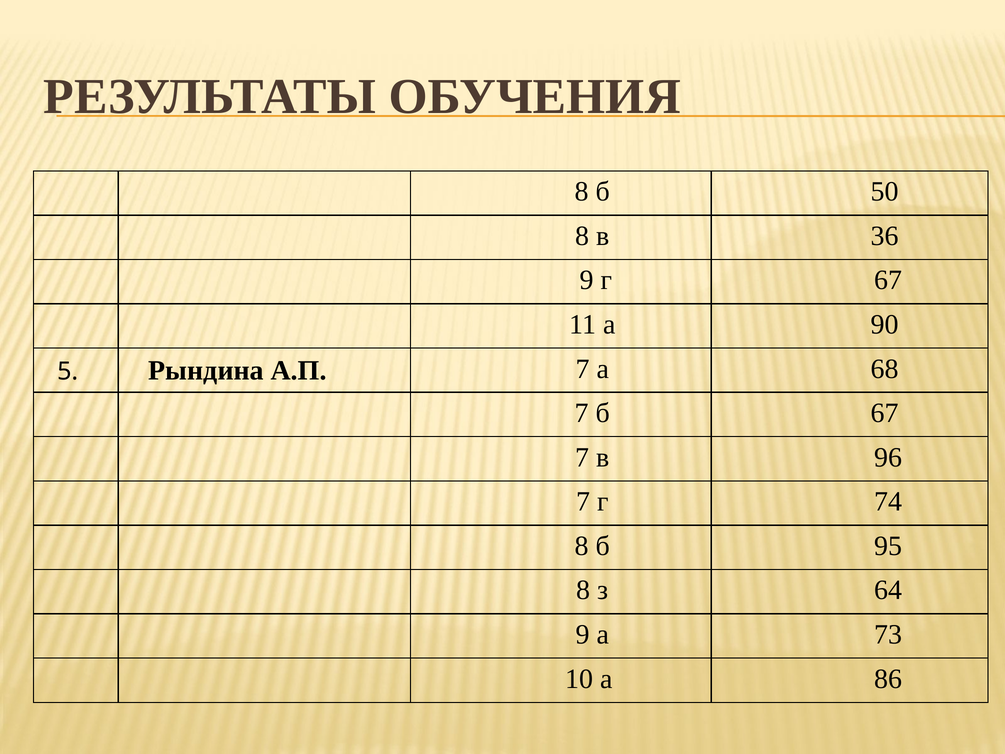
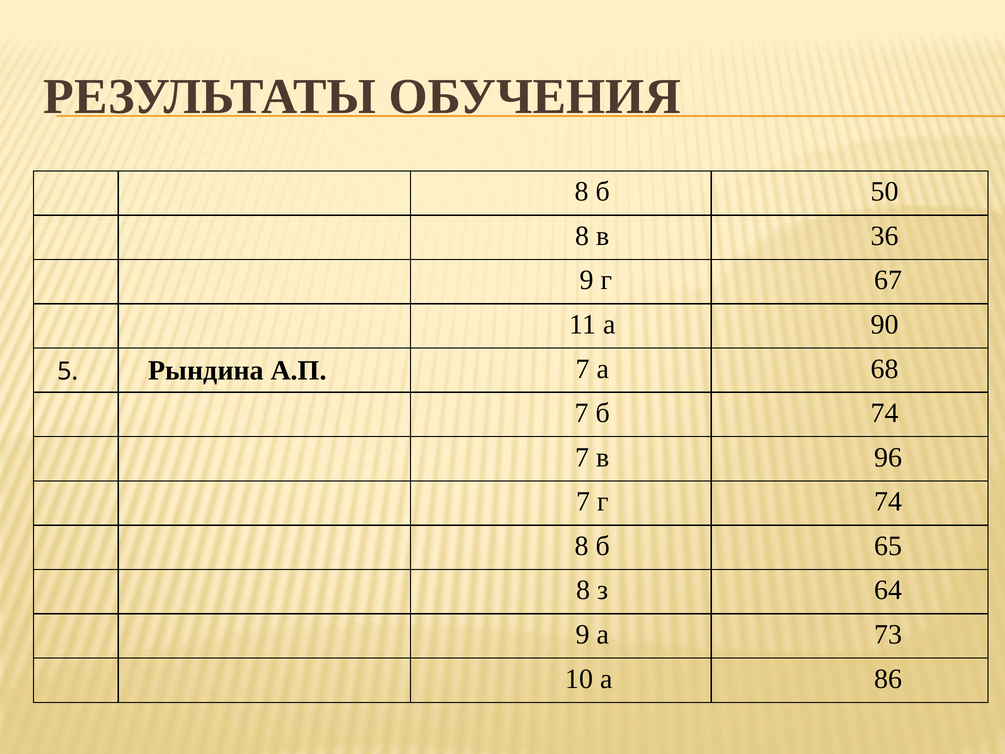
б 67: 67 -> 74 (885, 413)
95: 95 -> 65 (888, 546)
